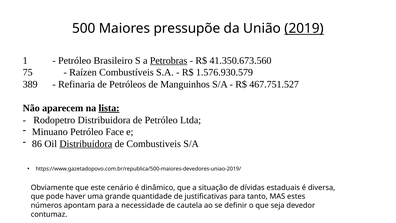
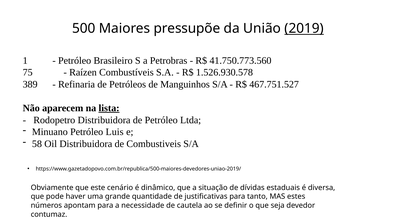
Petrobras underline: present -> none (169, 60)
41.350.673.560: 41.350.673.560 -> 41.750.773.560 (240, 60)
1.576.930.579: 1.576.930.579 -> 1.526.930.578 (224, 72)
Face: Face -> Luis (115, 132)
86: 86 -> 58 (37, 144)
Distribuidora underline: present -> none (86, 144)
